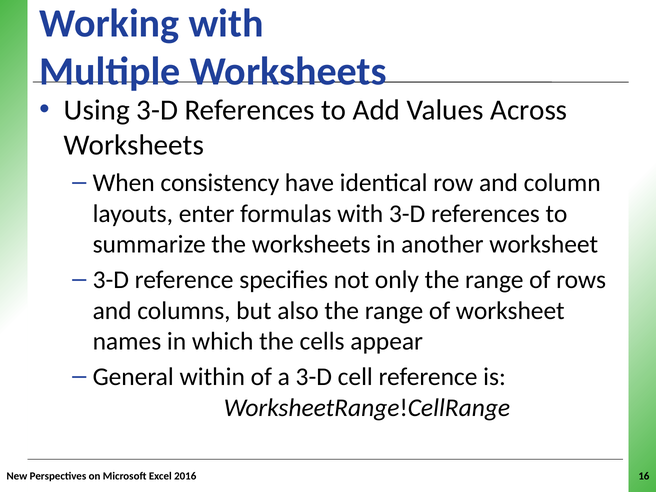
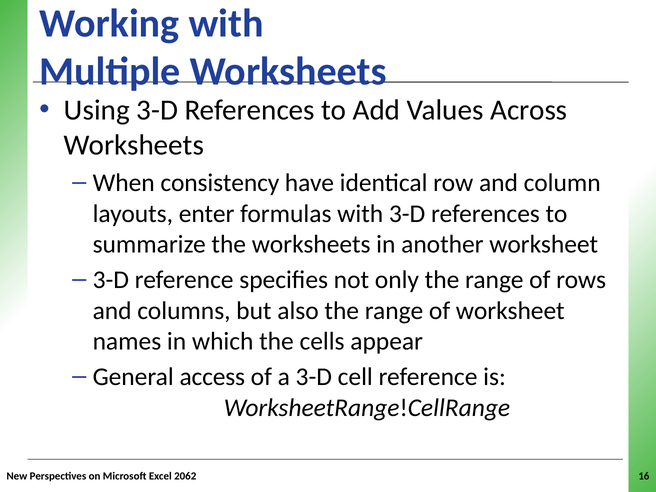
within: within -> access (212, 377)
2016: 2016 -> 2062 (185, 476)
